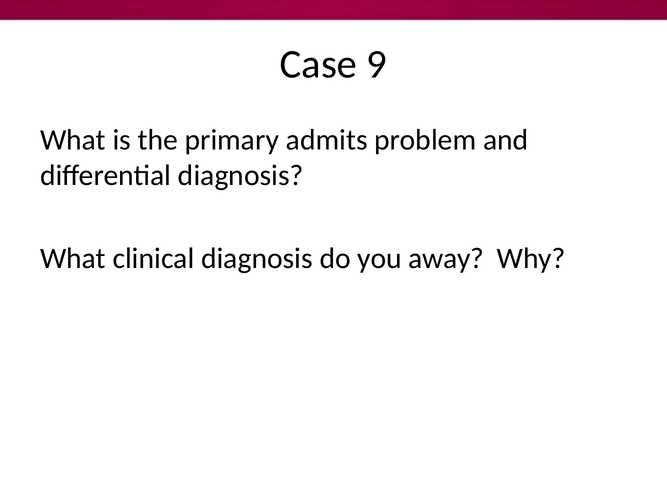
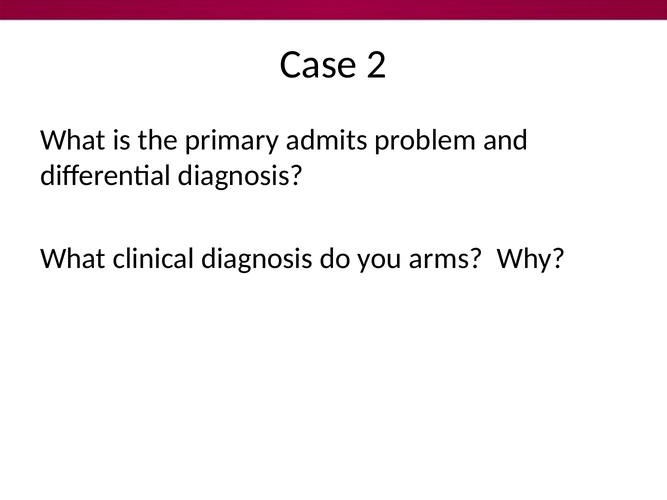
9: 9 -> 2 (377, 65)
away: away -> arms (446, 259)
